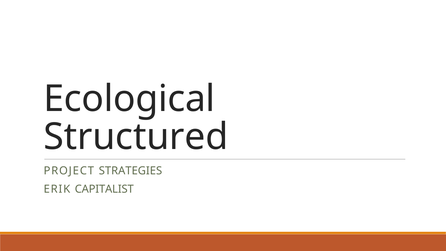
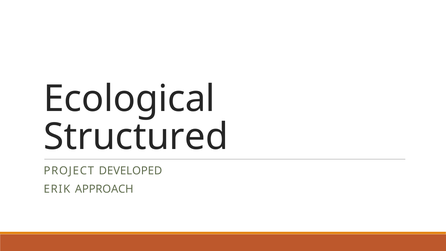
STRATEGIES: STRATEGIES -> DEVELOPED (130, 171)
CAPITALIST: CAPITALIST -> APPROACH (104, 189)
